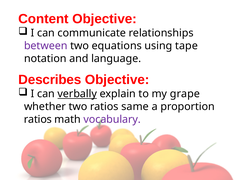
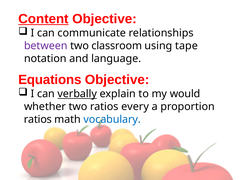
Content underline: none -> present (43, 19)
equations: equations -> classroom (117, 46)
Describes: Describes -> Equations (50, 80)
grape: grape -> would (185, 94)
same: same -> every (135, 107)
vocabulary colour: purple -> blue (112, 119)
